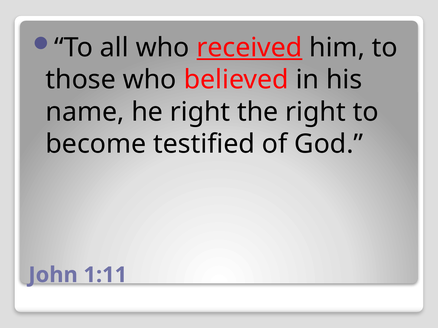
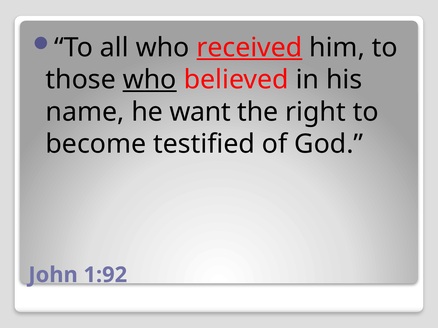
who underline: none -> present (150, 80)
he right: right -> want (200, 112)
1:11: 1:11 -> 1:92 (105, 275)
